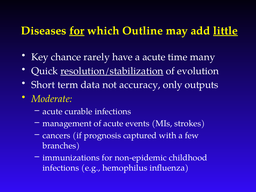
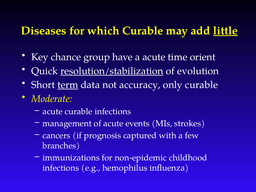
for underline: present -> none (77, 31)
which Outline: Outline -> Curable (143, 31)
rarely: rarely -> group (97, 57)
many: many -> orient (203, 57)
term underline: none -> present (68, 85)
only outputs: outputs -> curable (201, 85)
